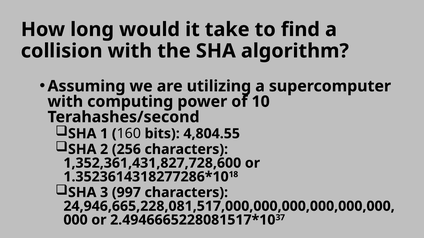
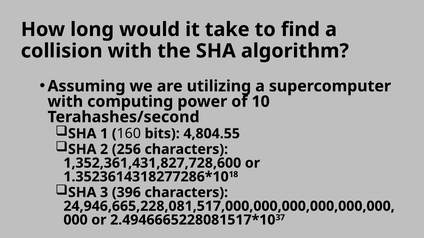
997: 997 -> 396 (126, 193)
